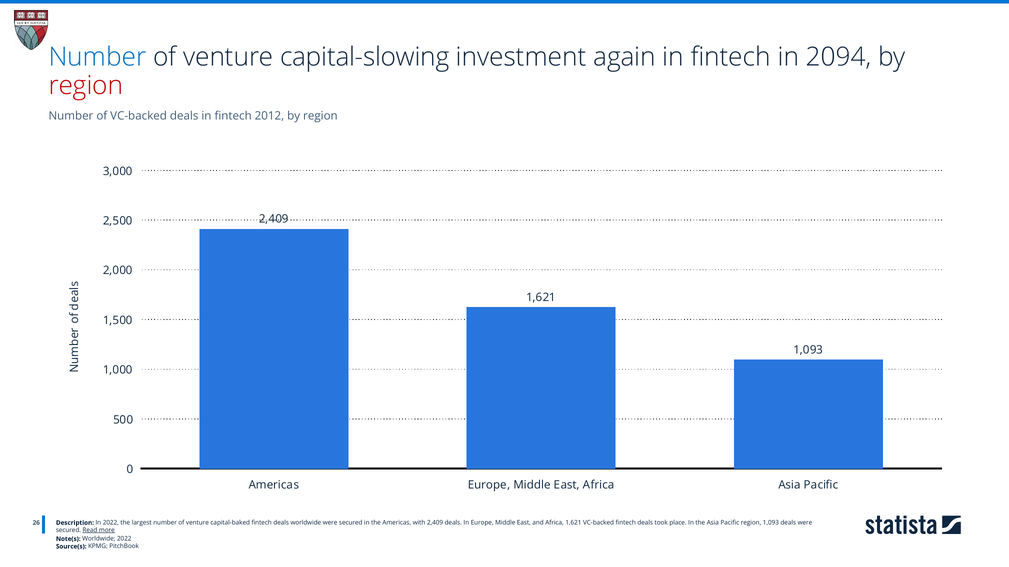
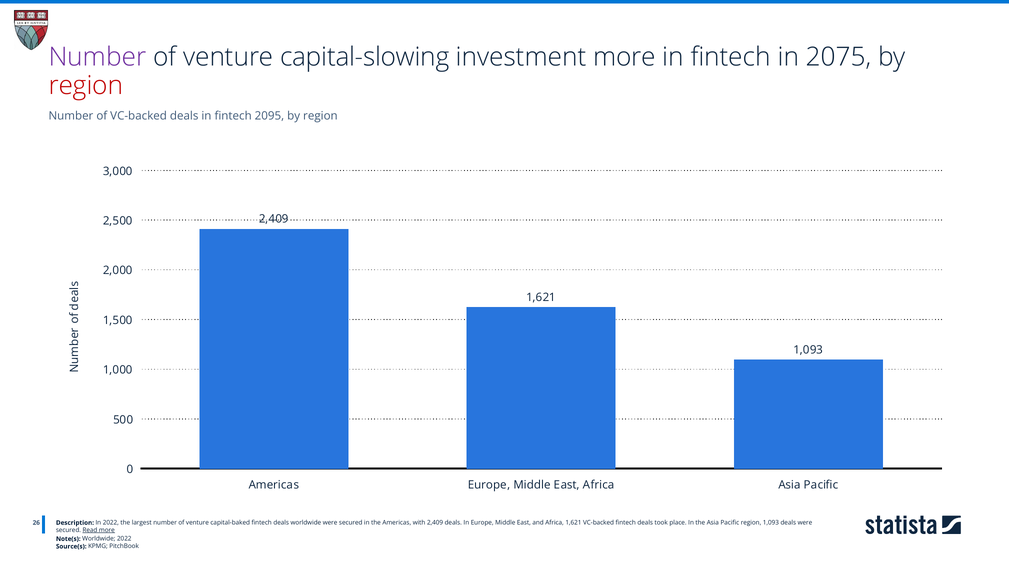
Number colour: blue -> purple (97, 57)
investment again: again -> more (625, 57)
2094: 2094 -> 2075 (839, 57)
2012: 2012 -> 2095 (269, 116)
